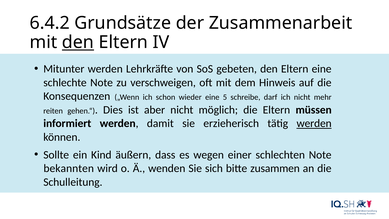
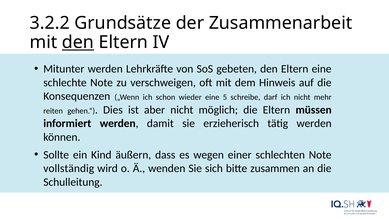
6.4.2: 6.4.2 -> 3.2.2 (50, 23)
werden underline: present -> none (314, 123)
bekannten: bekannten -> vollständig (69, 168)
